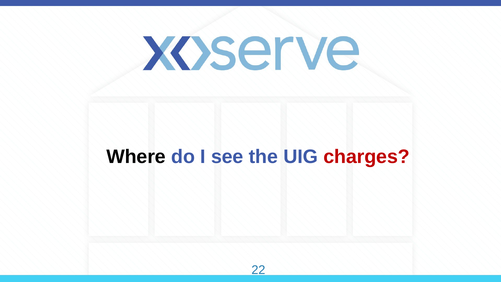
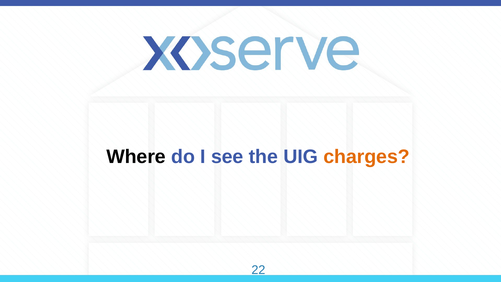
charges colour: red -> orange (367, 157)
